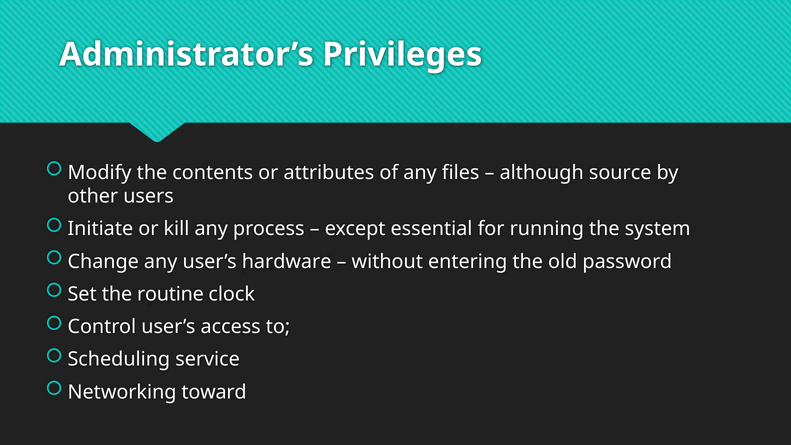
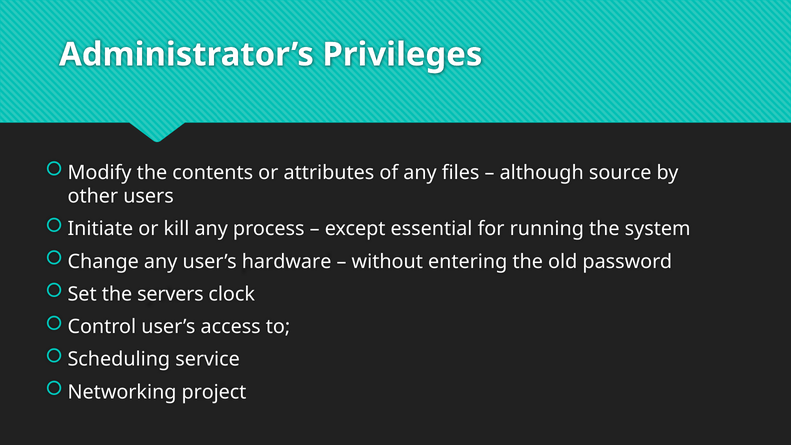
routine: routine -> servers (170, 294)
toward: toward -> project (214, 392)
